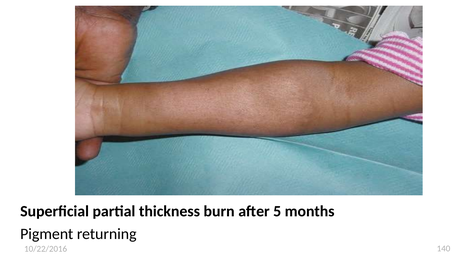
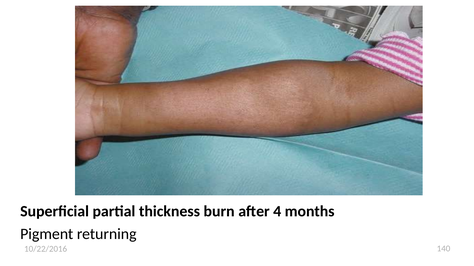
5: 5 -> 4 (277, 212)
